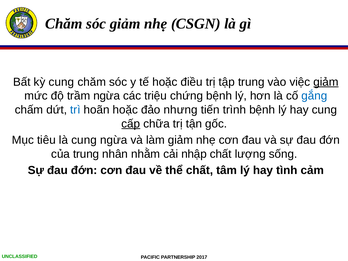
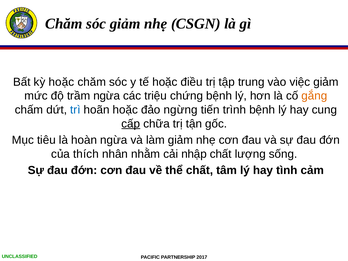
kỳ cung: cung -> hoặc (61, 82)
giảm underline: present -> none (326, 82)
gắng colour: blue -> orange (314, 96)
nhưng: nhưng -> ngừng (181, 110)
là cung: cung -> hoàn (84, 140)
của trung: trung -> thích (86, 154)
